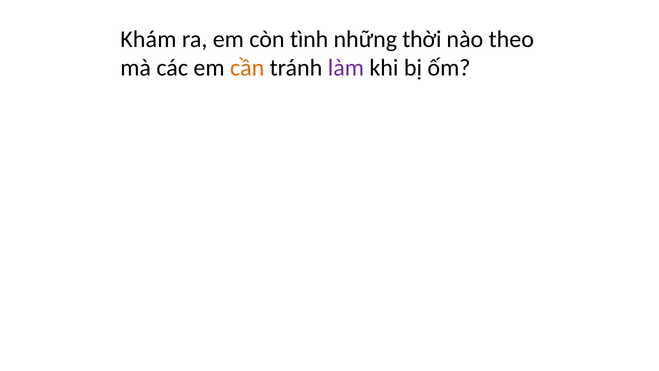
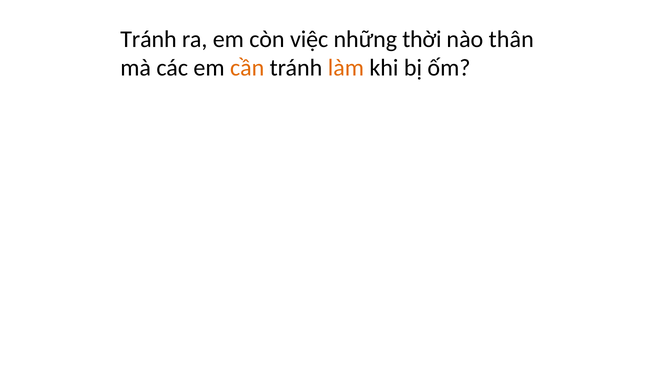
Khám: Khám -> Tránh (148, 39)
tình: tình -> việc (309, 39)
theo: theo -> thân (511, 39)
làm colour: purple -> orange (346, 68)
